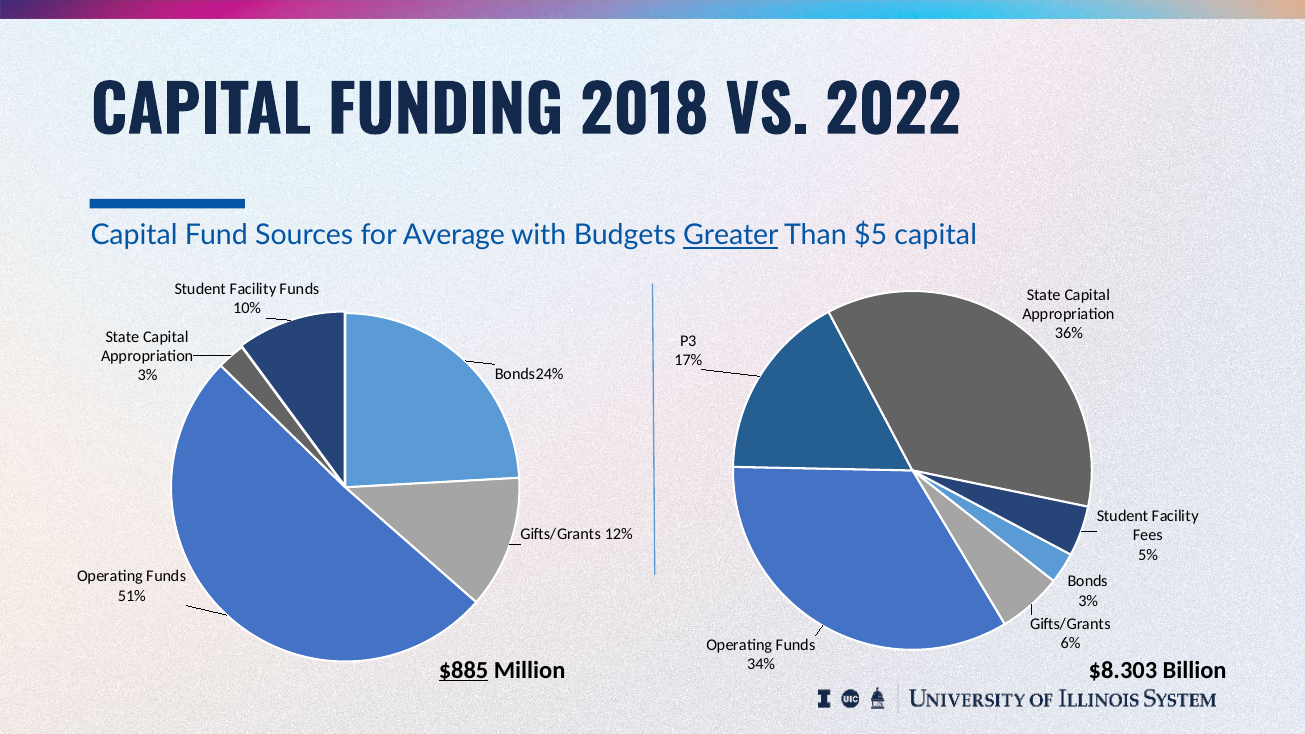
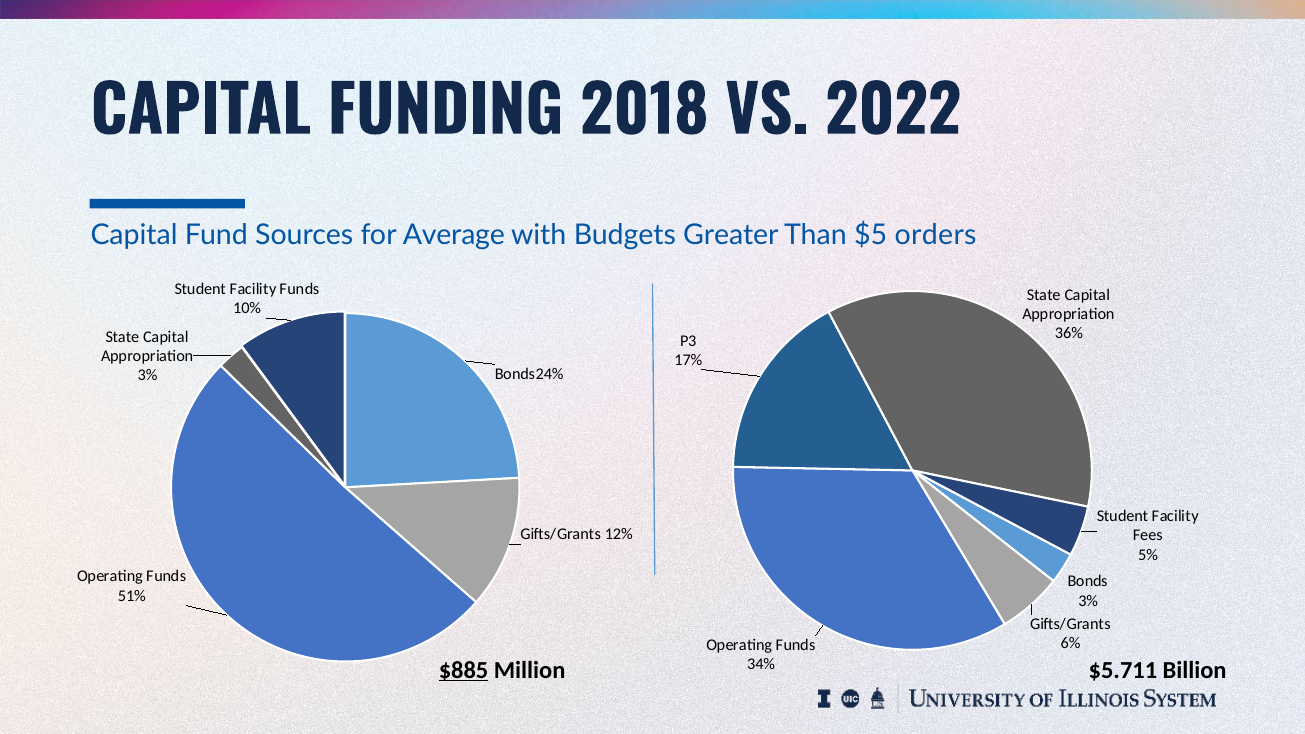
Greater underline: present -> none (731, 236)
$5 capital: capital -> orders (936, 236)
$8.303: $8.303 -> $5.711 (1123, 670)
